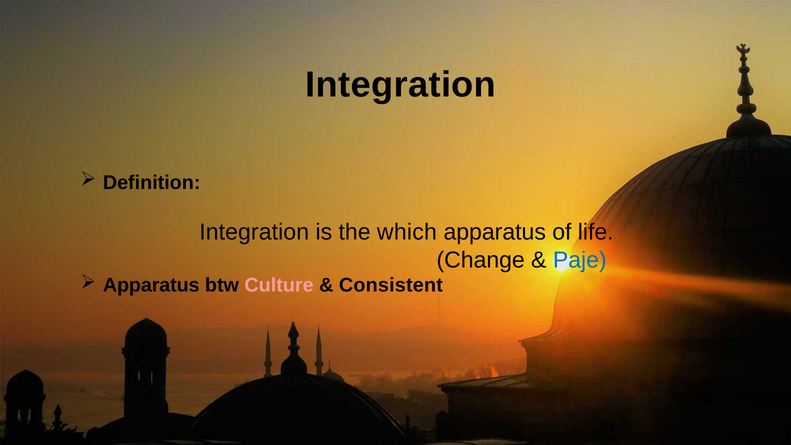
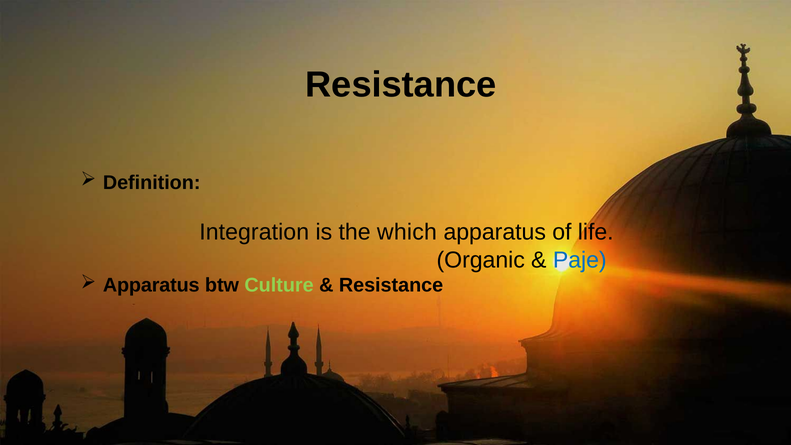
Integration: Integration -> Resistance (401, 85)
Change: Change -> Organic (481, 260)
Culture colour: pink -> light green (279, 285)
Consistent: Consistent -> Resistance (391, 285)
